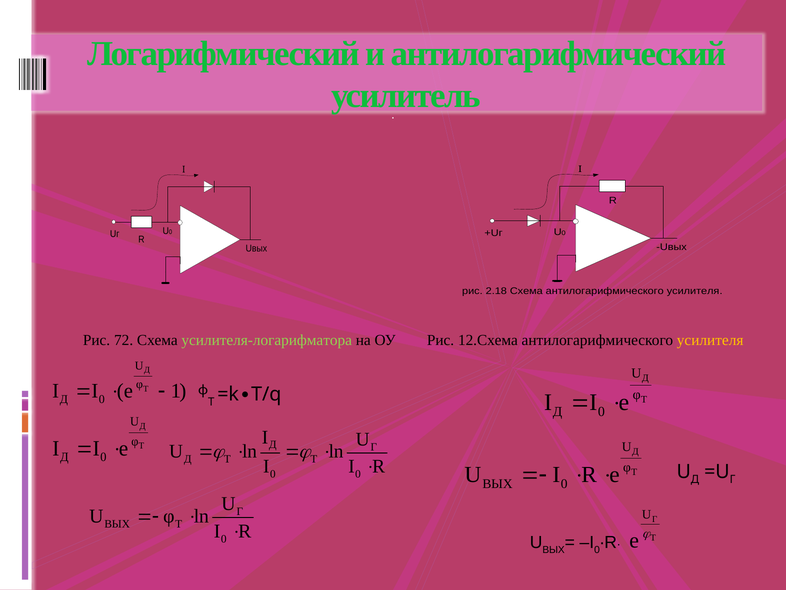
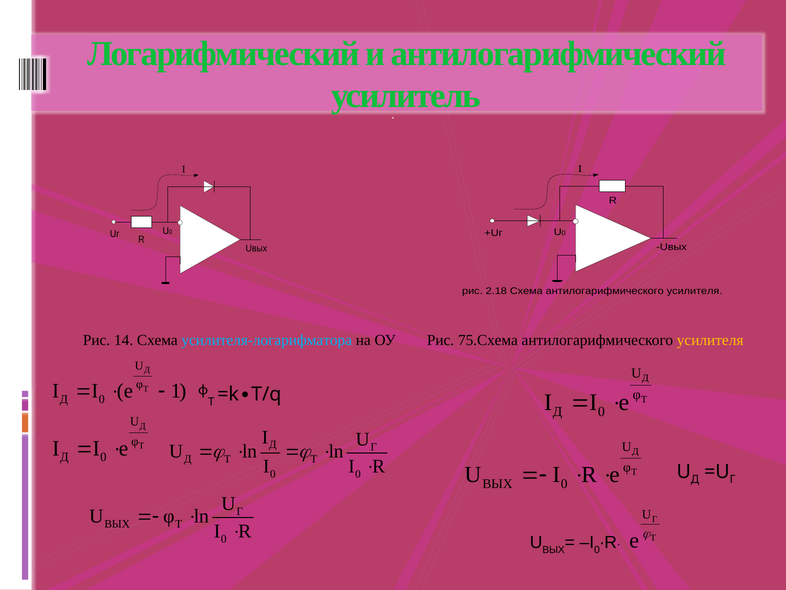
72: 72 -> 14 (124, 340)
усилителя-логарифматора colour: light green -> light blue (267, 340)
12.Схема: 12.Схема -> 75.Схема (488, 340)
